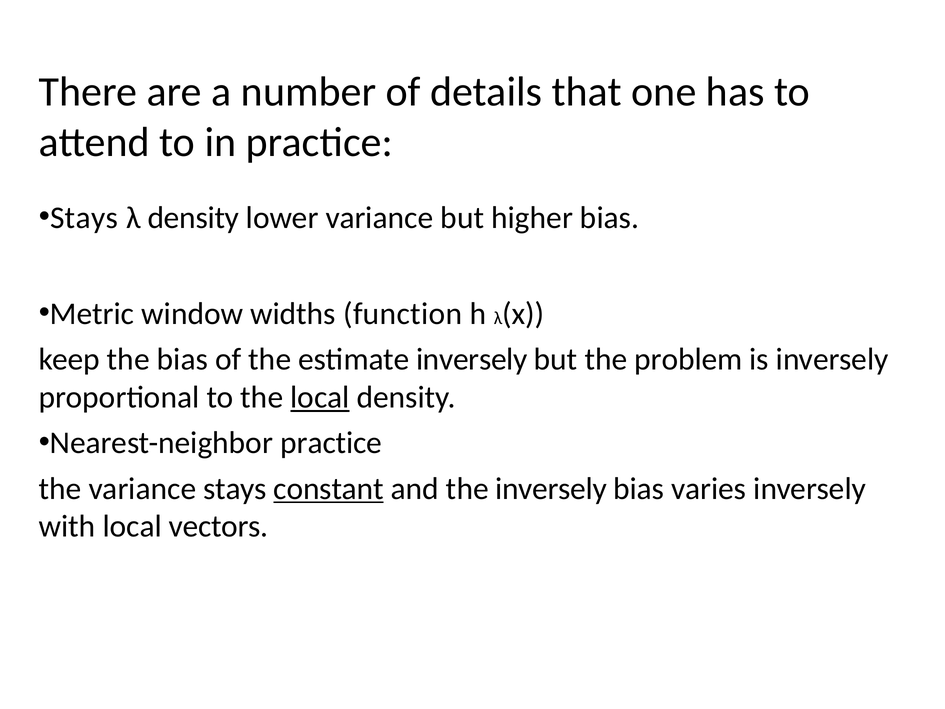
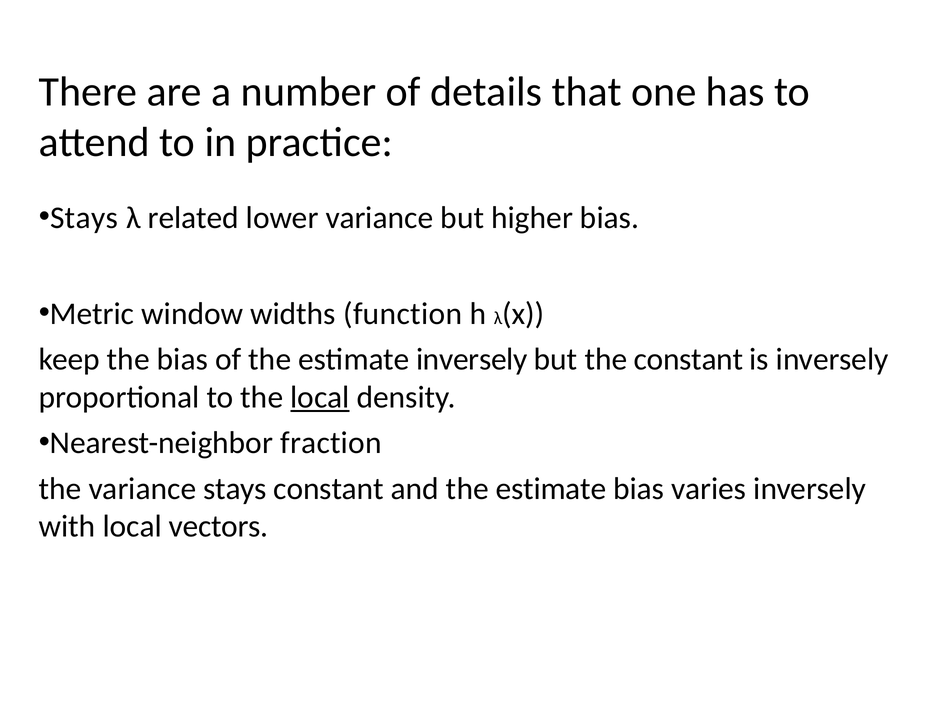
λ density: density -> related (193, 218)
the problem: problem -> constant (688, 359)
Nearest-neighbor practice: practice -> fraction (331, 443)
constant underline: present -> none (329, 489)
and the inversely: inversely -> estimate (551, 489)
